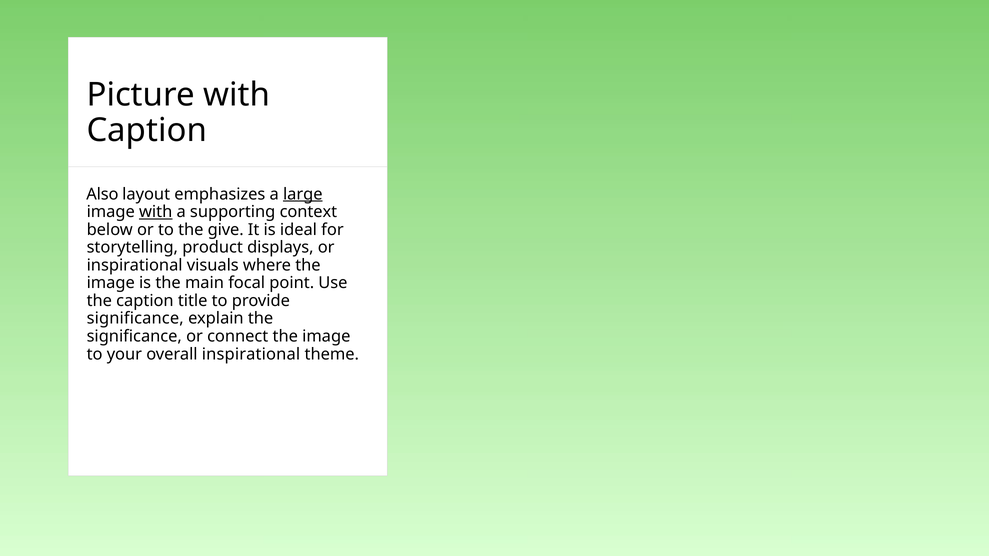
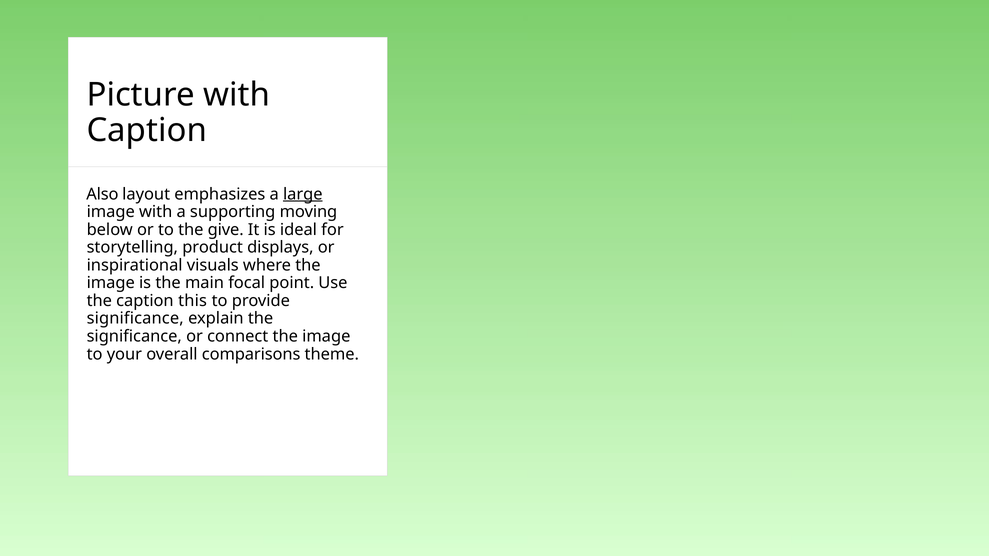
with underline: present -> none (156, 212)
context: context -> moving (308, 212)
title: title -> this (193, 301)
overall inspirational: inspirational -> comparisons (251, 354)
